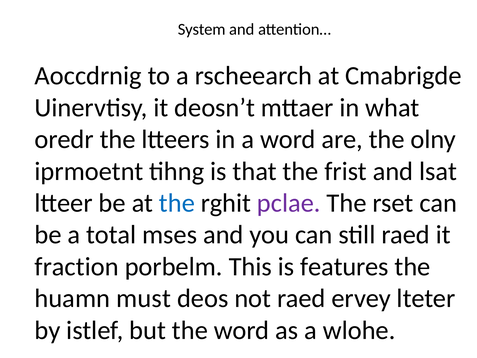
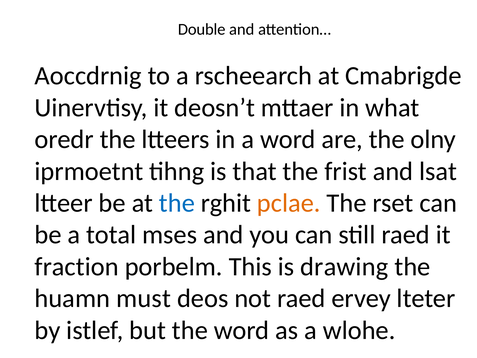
System: System -> Double (202, 29)
pclae colour: purple -> orange (289, 203)
features: features -> drawing (344, 267)
